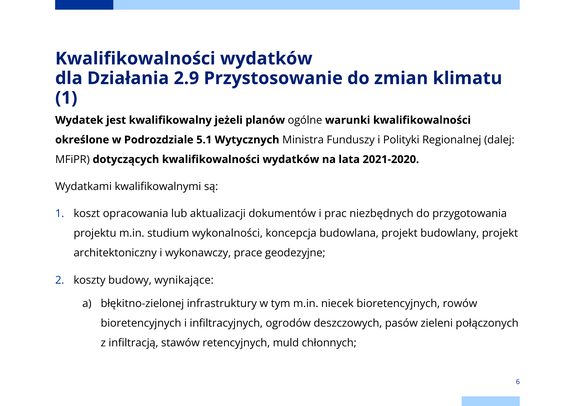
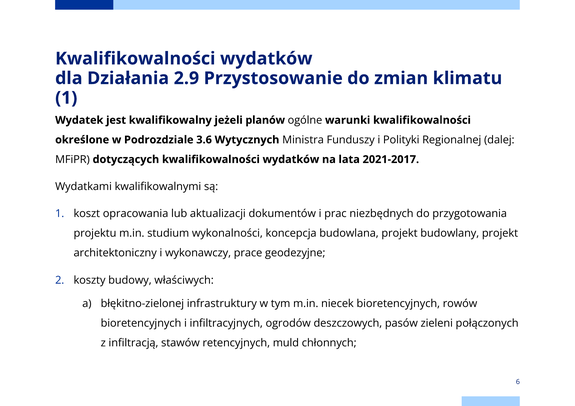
5.1: 5.1 -> 3.6 (204, 140)
2021-2020: 2021-2020 -> 2021-2017 (391, 160)
wynikające: wynikające -> właściwych (184, 280)
